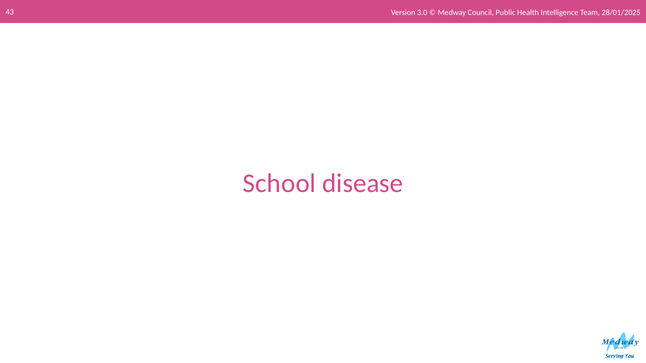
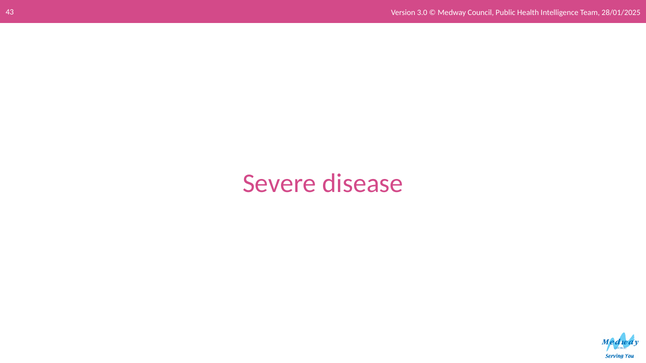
School: School -> Severe (279, 184)
